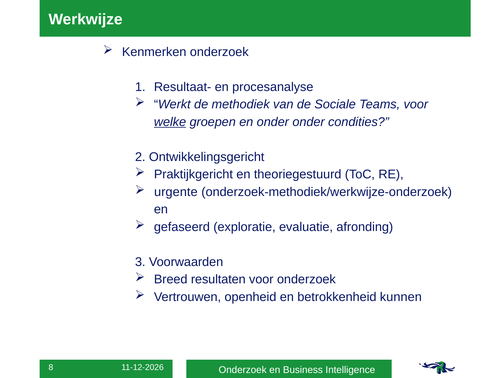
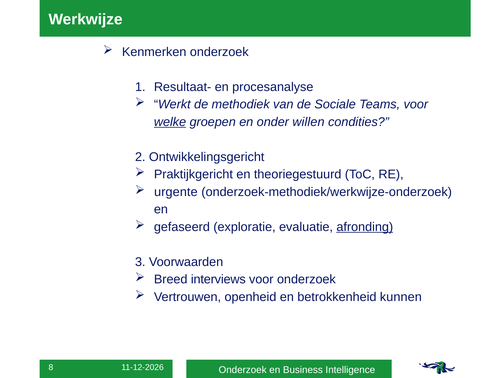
onder onder: onder -> willen (308, 122)
afronding underline: none -> present (365, 227)
resultaten: resultaten -> interviews (218, 279)
